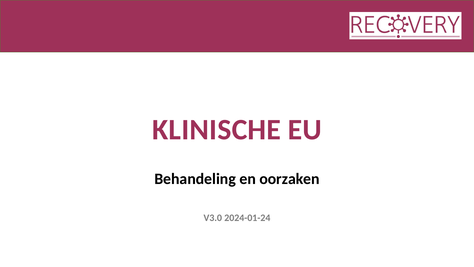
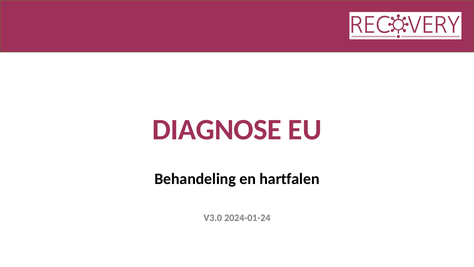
KLINISCHE: KLINISCHE -> DIAGNOSE (217, 130)
oorzaken: oorzaken -> hartfalen (290, 179)
